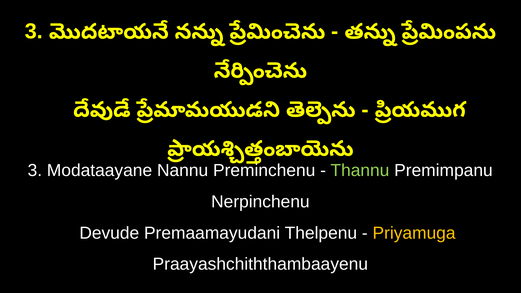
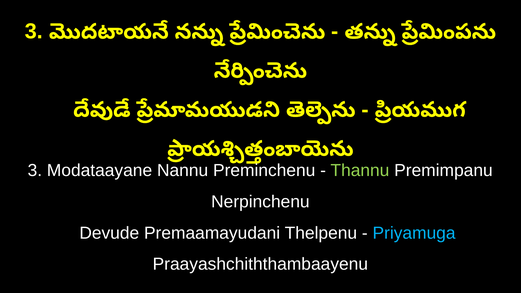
Priyamuga colour: yellow -> light blue (414, 233)
